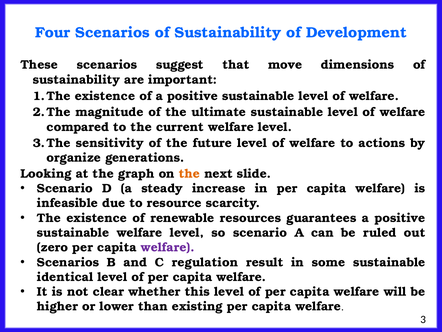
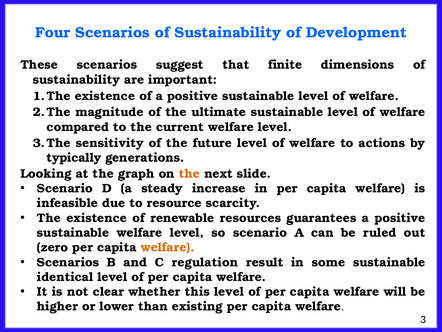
move: move -> finite (285, 65)
organize: organize -> typically (74, 158)
welfare colour: purple -> orange (168, 247)
